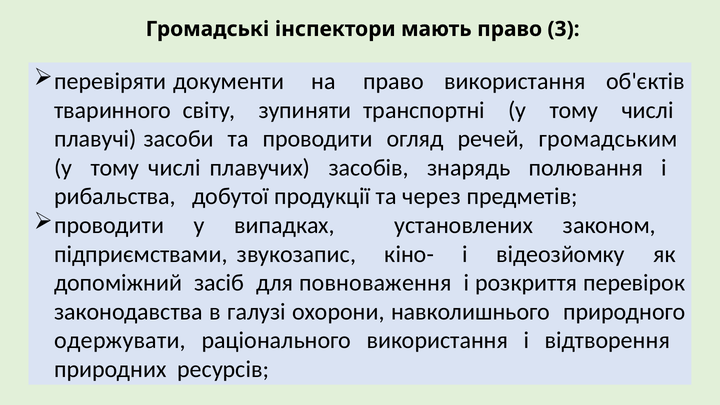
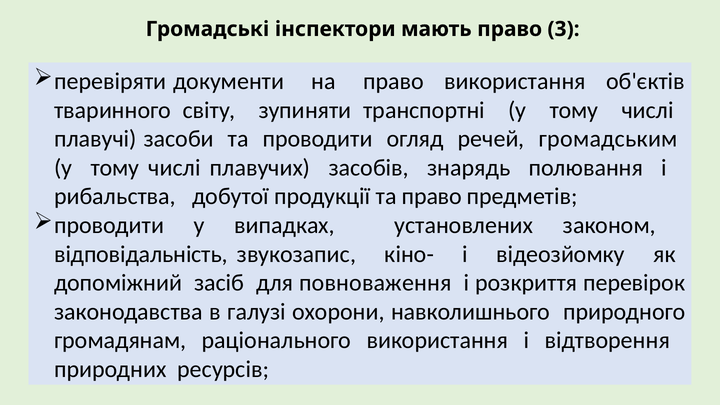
та через: через -> право (432, 197)
підприємствами: підприємствами -> відповідальність (141, 254)
одержувати: одержувати -> громадянам (120, 341)
